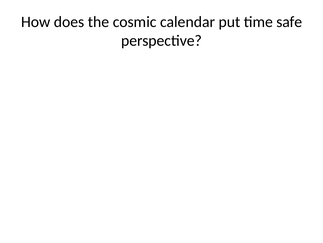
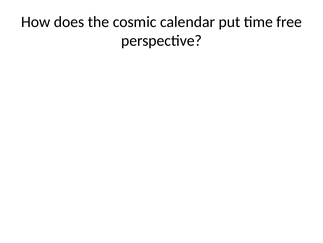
safe: safe -> free (289, 22)
